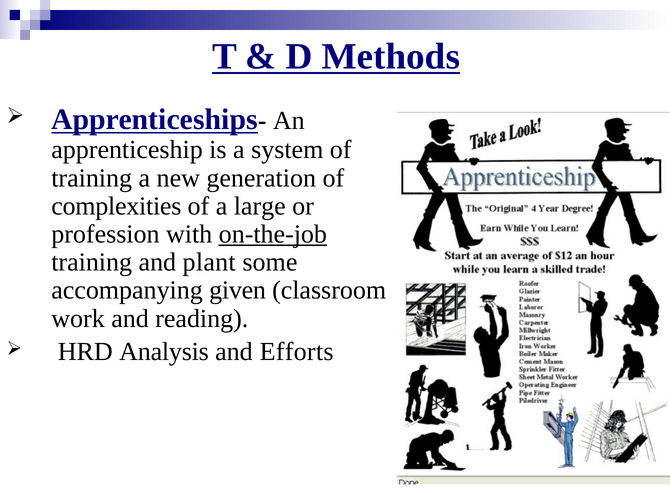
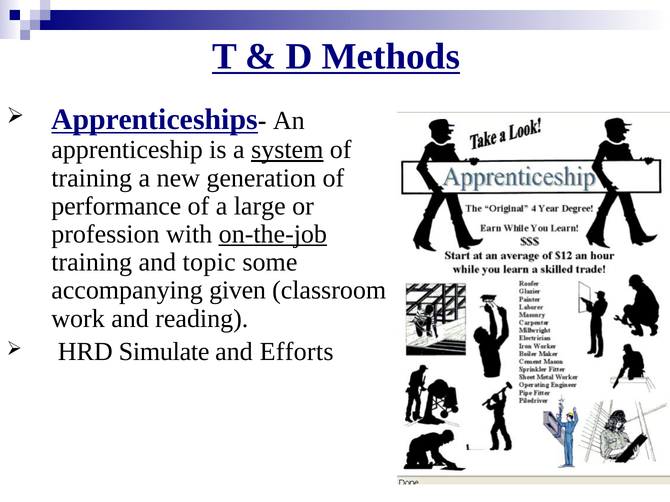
system underline: none -> present (287, 150)
complexities: complexities -> performance (116, 206)
plant: plant -> topic (209, 263)
Analysis: Analysis -> Simulate (164, 352)
